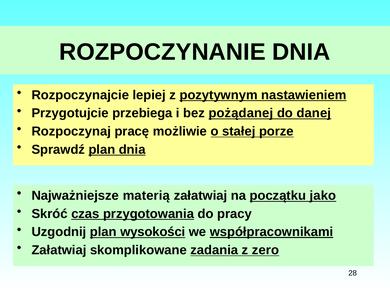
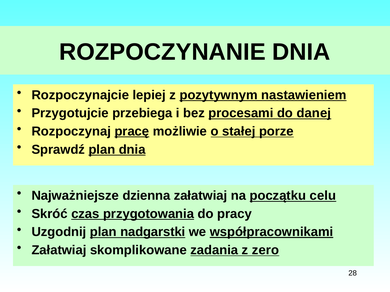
pożądanej: pożądanej -> procesami (241, 113)
pracę underline: none -> present (132, 132)
materią: materią -> dzienna (146, 196)
jako: jako -> celu (323, 196)
wysokości: wysokości -> nadgarstki (153, 232)
